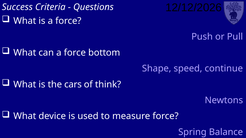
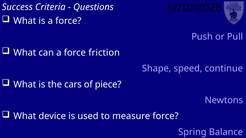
bottom: bottom -> friction (104, 53)
think: think -> piece (108, 85)
